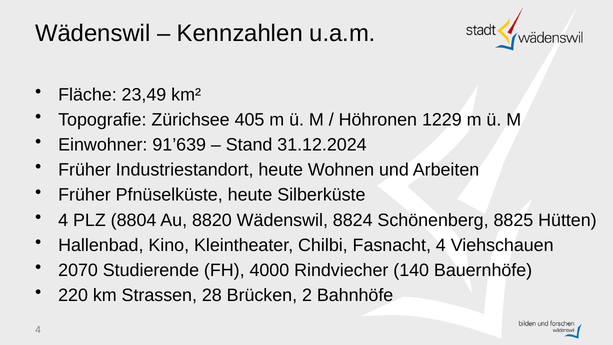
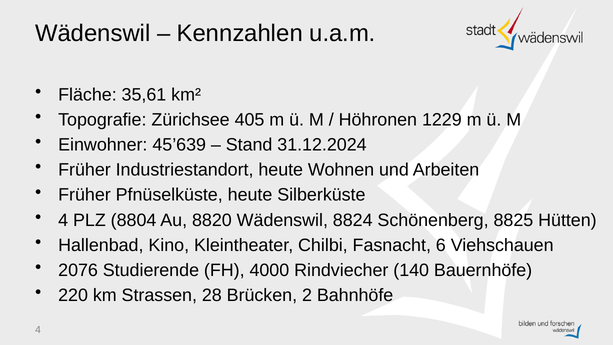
23,49: 23,49 -> 35,61 (144, 95)
91’639: 91’639 -> 45’639 (179, 145)
Fasnacht 4: 4 -> 6 (441, 245)
2070: 2070 -> 2076 (78, 270)
